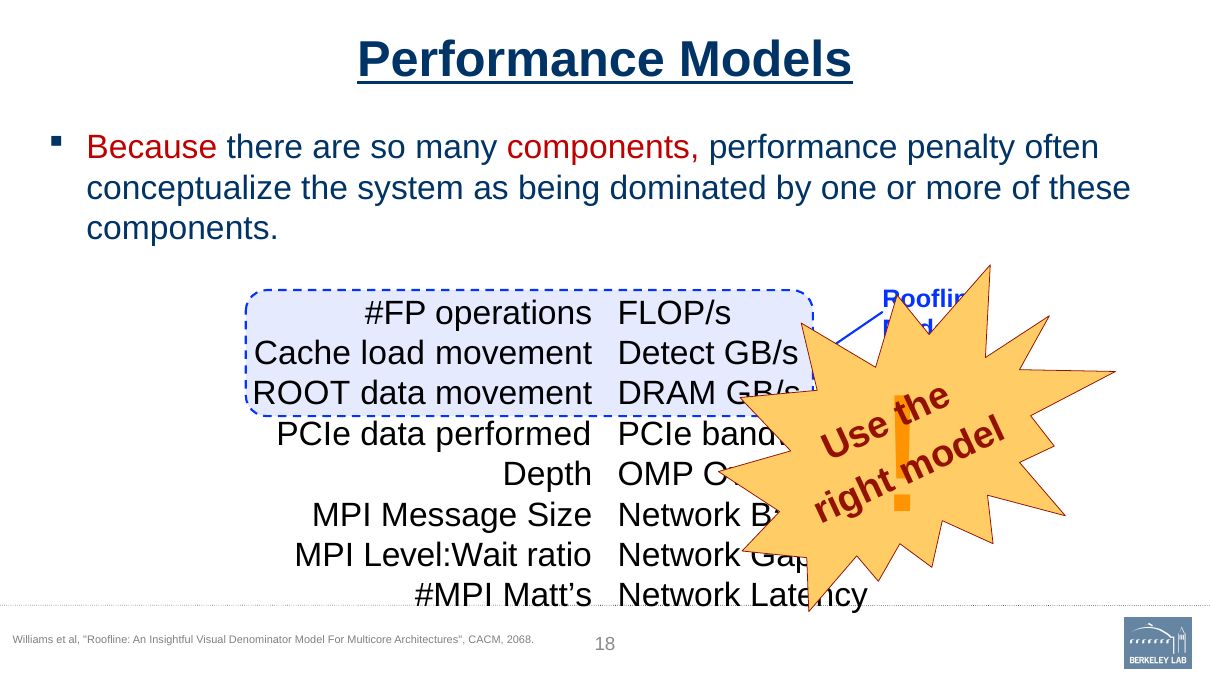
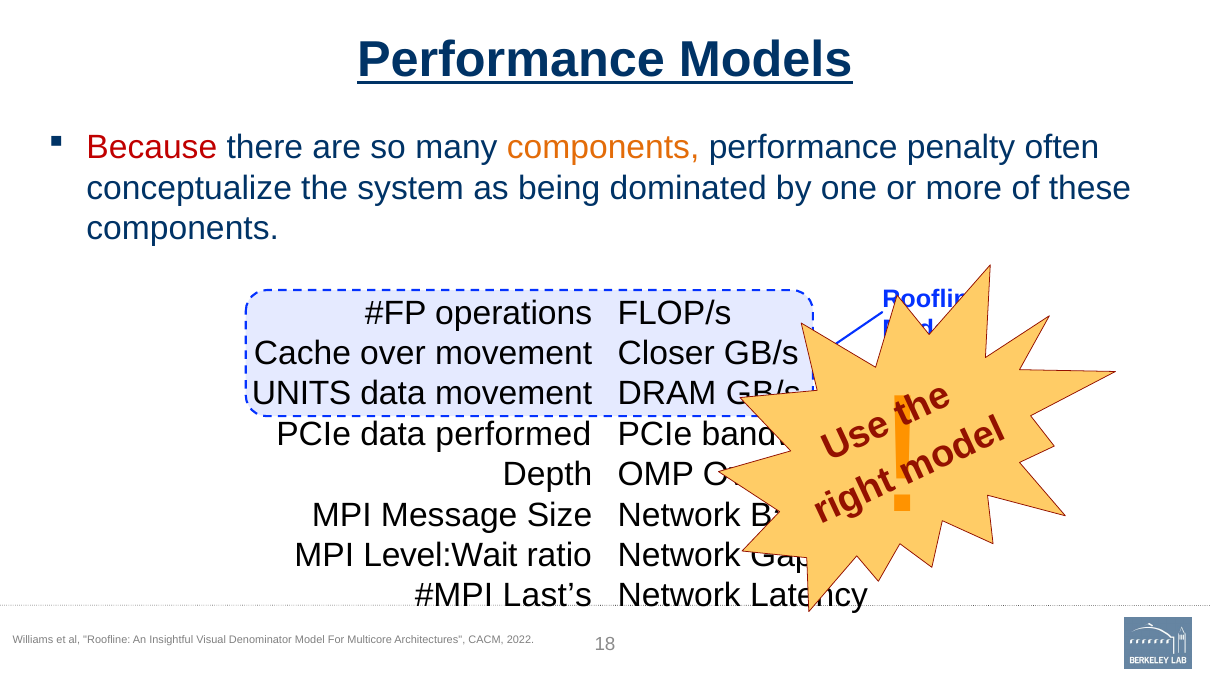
components colour: red -> orange (603, 148)
load: load -> over (393, 353)
Detect: Detect -> Closer (666, 353)
ROOT: ROOT -> UNITS (302, 394)
Matt’s: Matt’s -> Last’s (547, 595)
2068: 2068 -> 2022 (520, 639)
